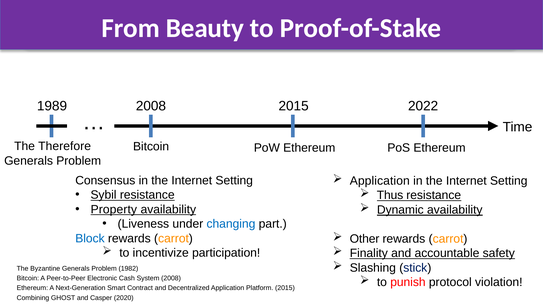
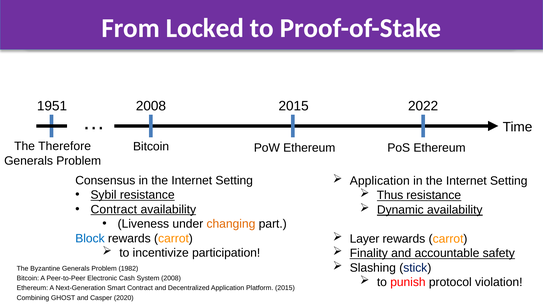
Beauty: Beauty -> Locked (205, 28)
1989: 1989 -> 1951 (52, 106)
Property: Property -> Contract (114, 209)
changing colour: blue -> orange (231, 224)
Other: Other -> Layer (365, 238)
